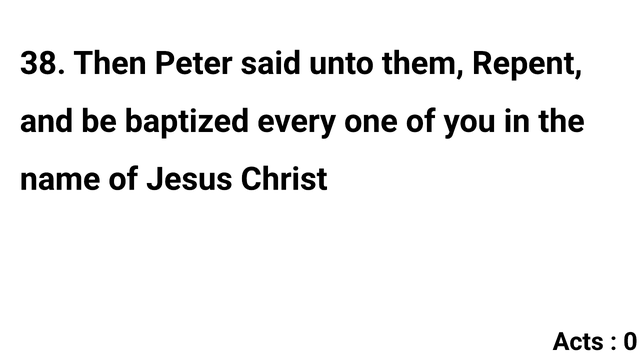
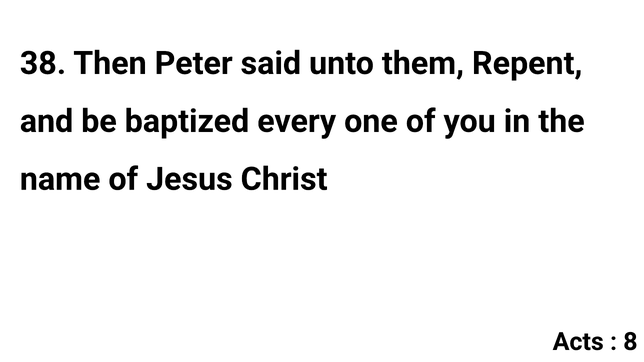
0: 0 -> 8 (630, 342)
